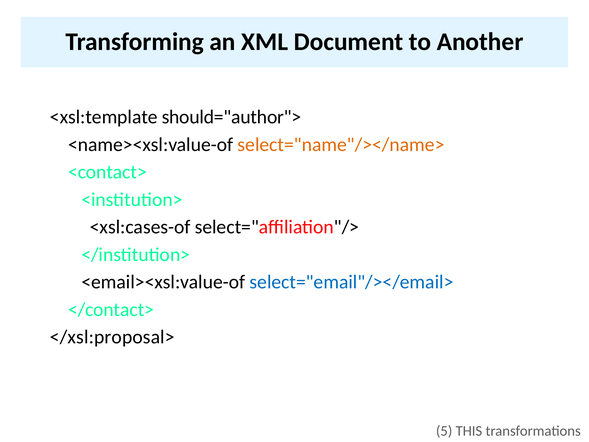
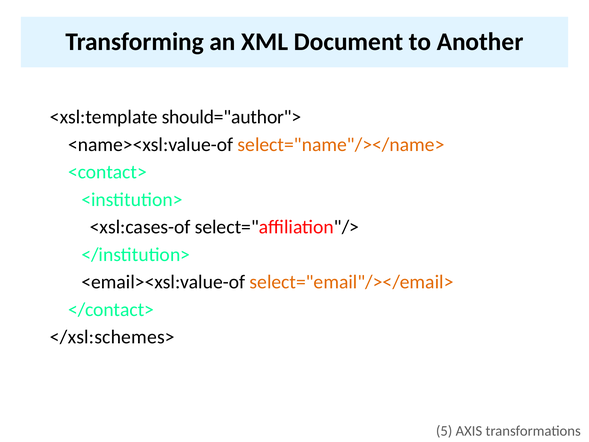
select="email"/></email> colour: blue -> orange (352, 282)
</xsl:proposal>: </xsl:proposal> -> </xsl:schemes> (112, 337)
THIS: THIS -> AXIS (469, 431)
